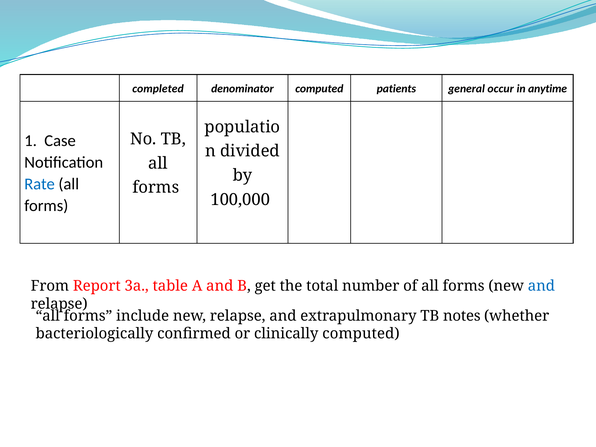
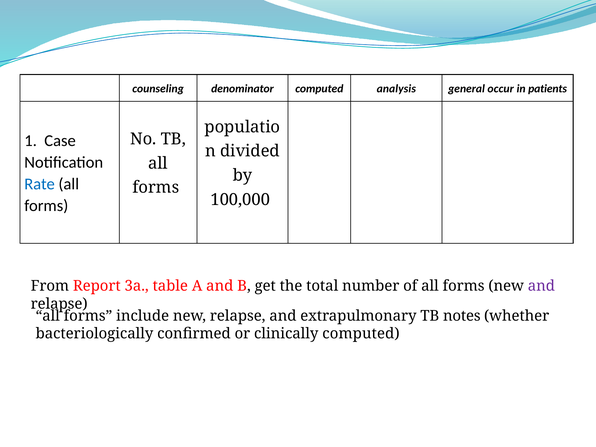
completed: completed -> counseling (158, 89)
patients: patients -> analysis (396, 89)
anytime: anytime -> patients (548, 89)
and colour: blue -> purple (541, 286)
